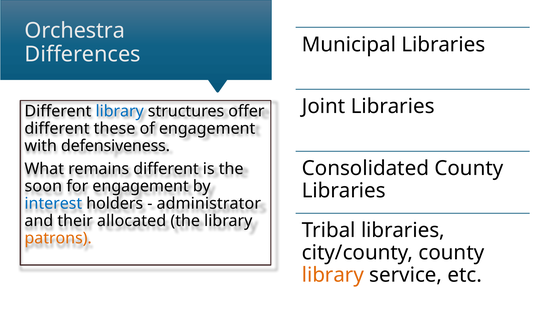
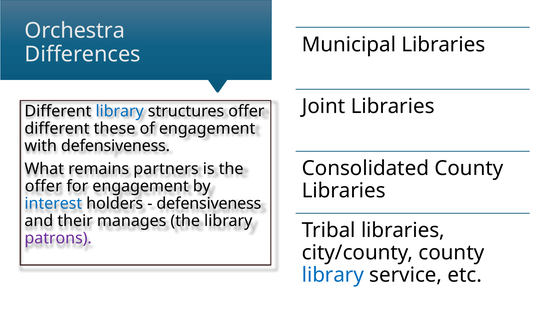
remains different: different -> partners (166, 168)
soon: soon -> offer (43, 186)
administrator: administrator -> defensiveness (209, 203)
allocated: allocated -> manages (132, 220)
patrons colour: orange -> purple (58, 238)
library colour: orange -> blue (333, 275)
